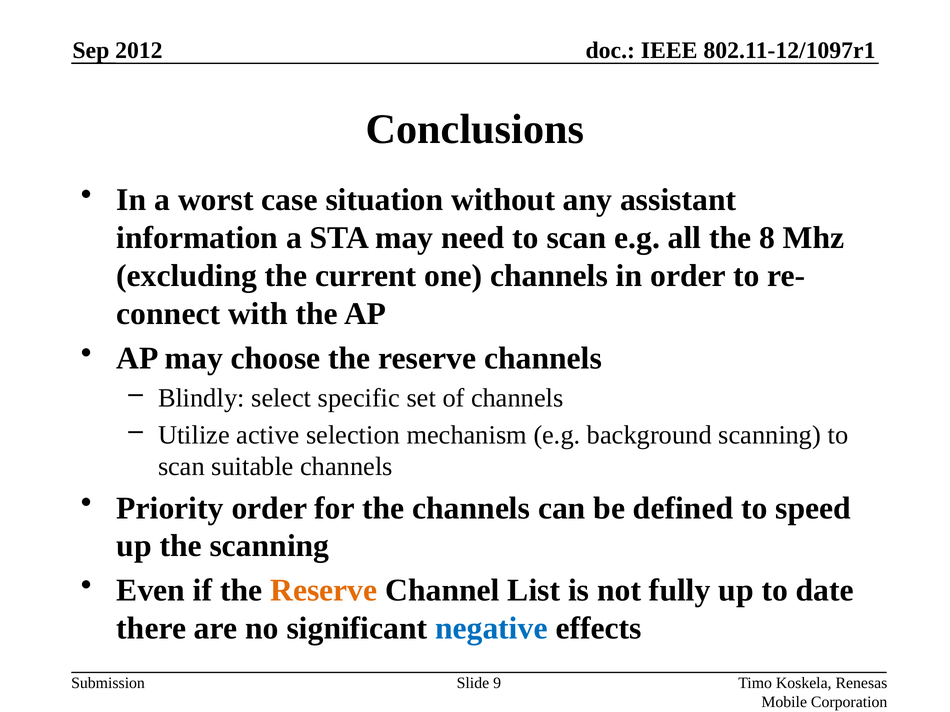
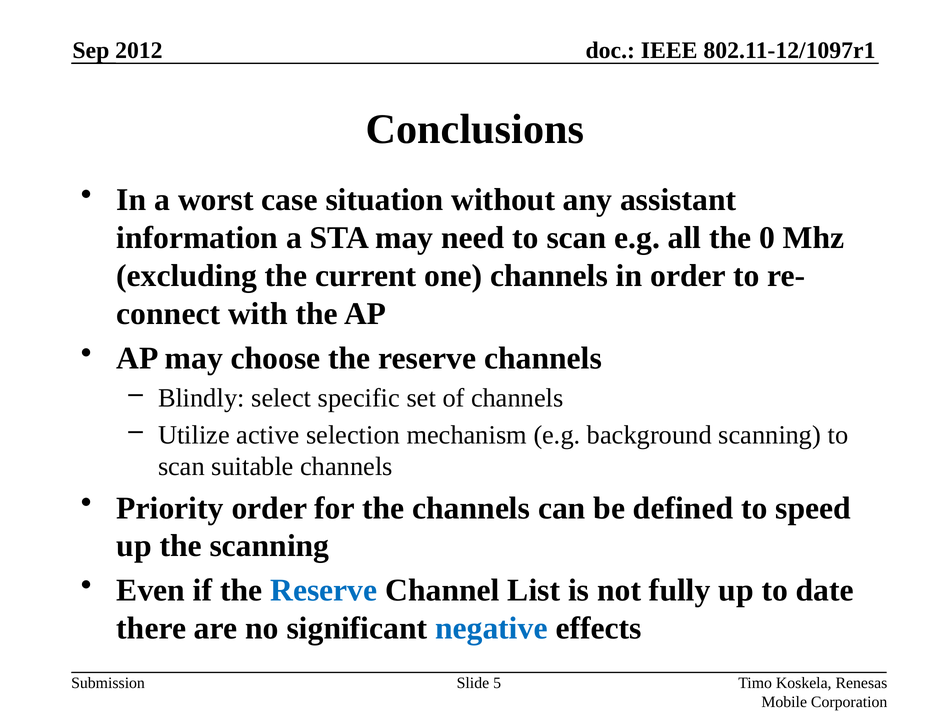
8: 8 -> 0 (767, 238)
Reserve colour: orange -> blue (324, 591)
9: 9 -> 5 (497, 683)
